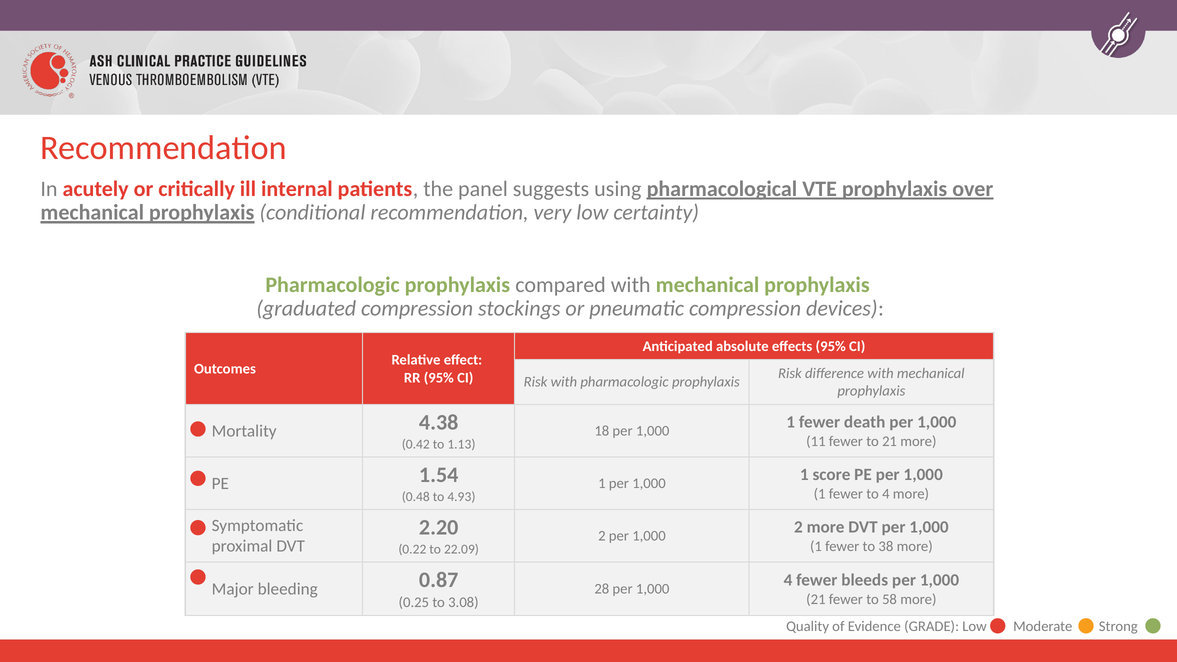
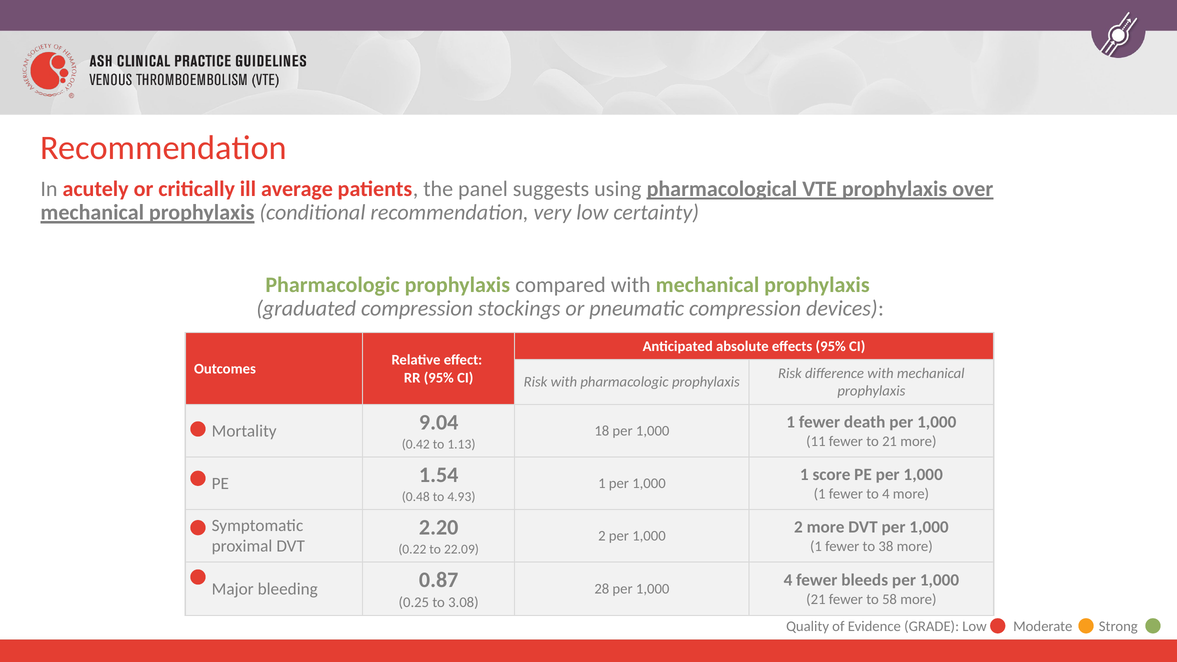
internal: internal -> average (297, 189)
4.38: 4.38 -> 9.04 (439, 423)
